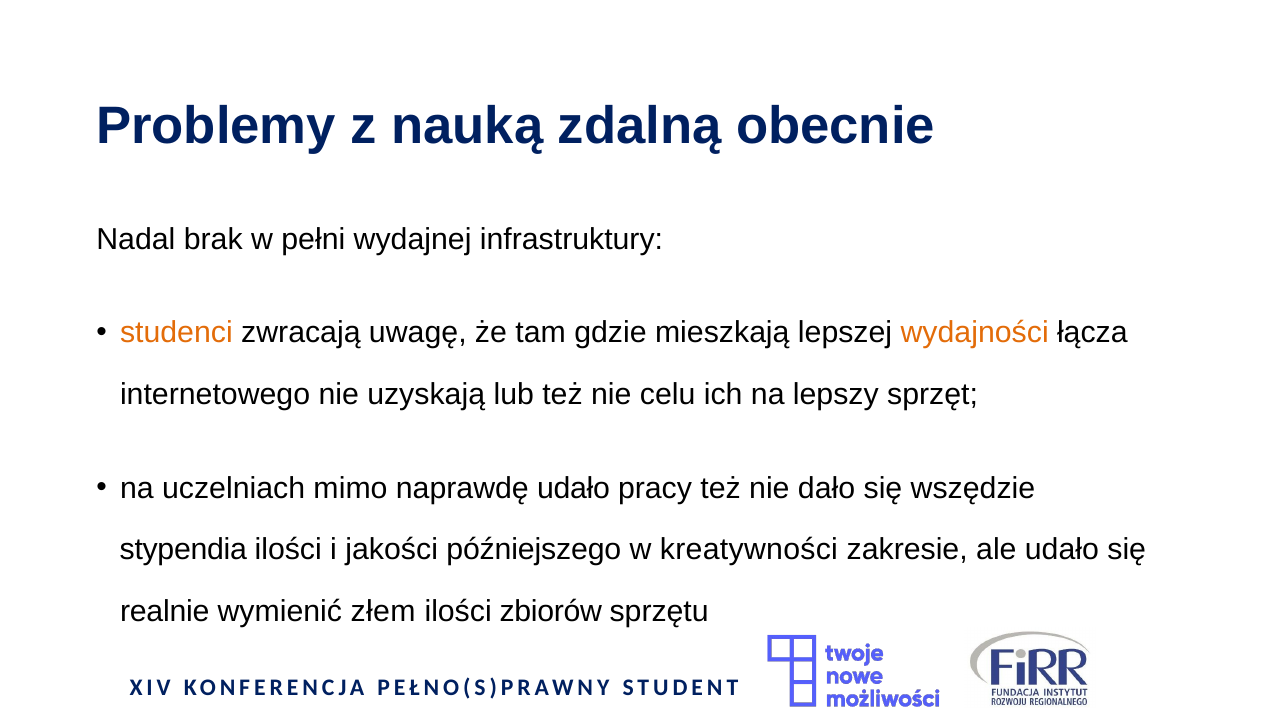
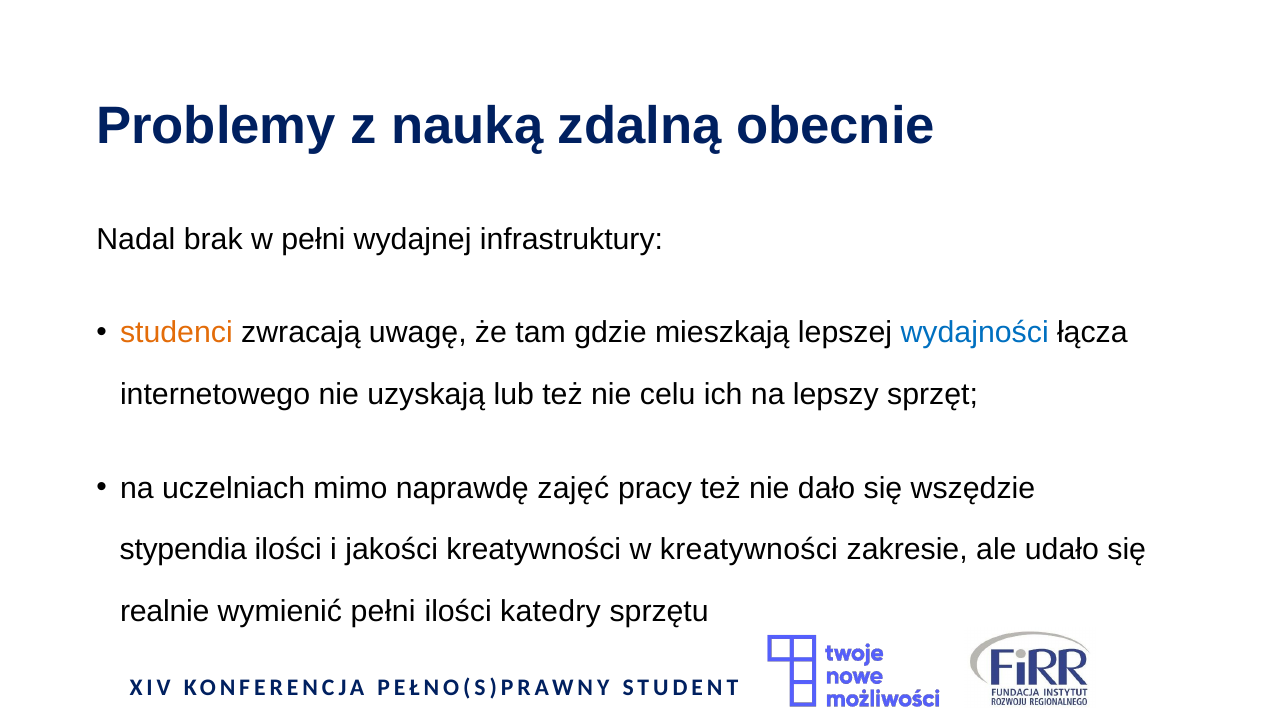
wydajności colour: orange -> blue (975, 333)
naprawdę udało: udało -> zajęć (573, 488)
jakości późniejszego: późniejszego -> kreatywności (534, 550)
wymienić złem: złem -> pełni (383, 612)
zbiorów: zbiorów -> katedry (551, 612)
